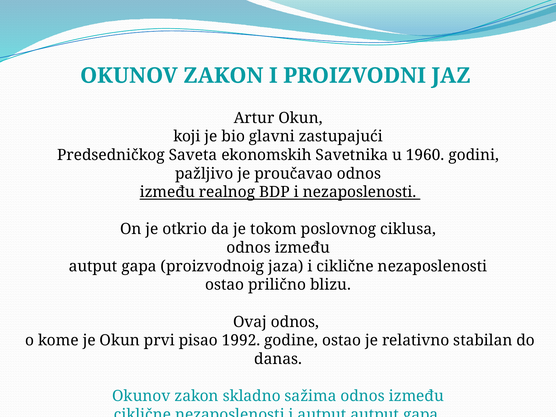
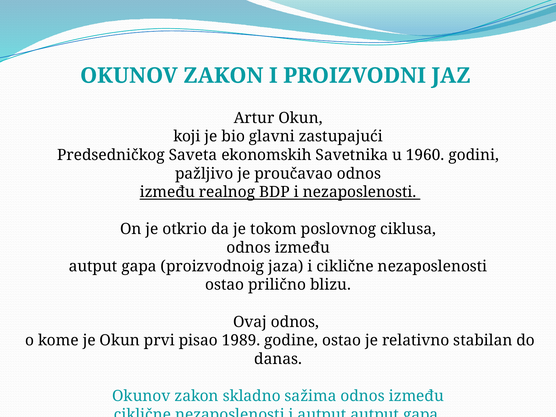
1992: 1992 -> 1989 (241, 340)
